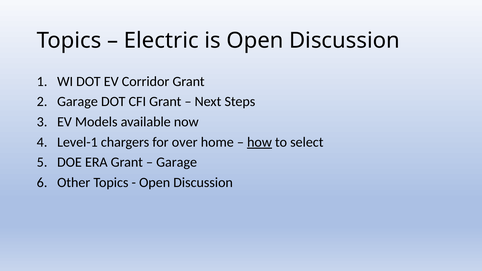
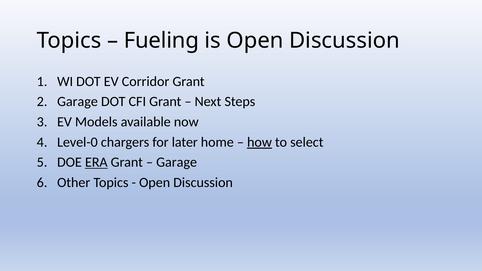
Electric: Electric -> Fueling (161, 40)
Level-1: Level-1 -> Level-0 (77, 142)
over: over -> later (185, 142)
ERA underline: none -> present (96, 162)
